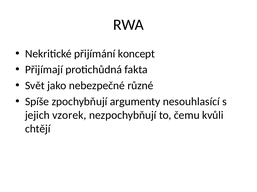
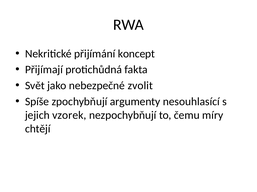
různé: různé -> zvolit (140, 86)
kvůli: kvůli -> míry (213, 116)
